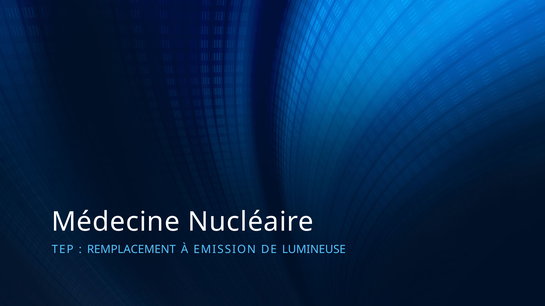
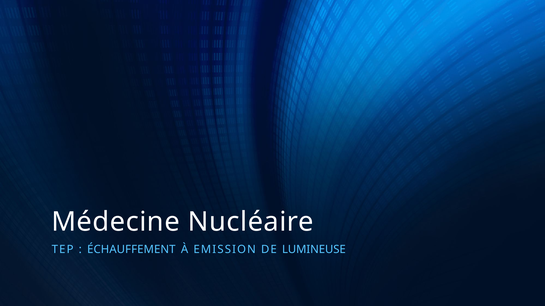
REMPLACEMENT: REMPLACEMENT -> ÉCHAUFFEMENT (131, 250)
